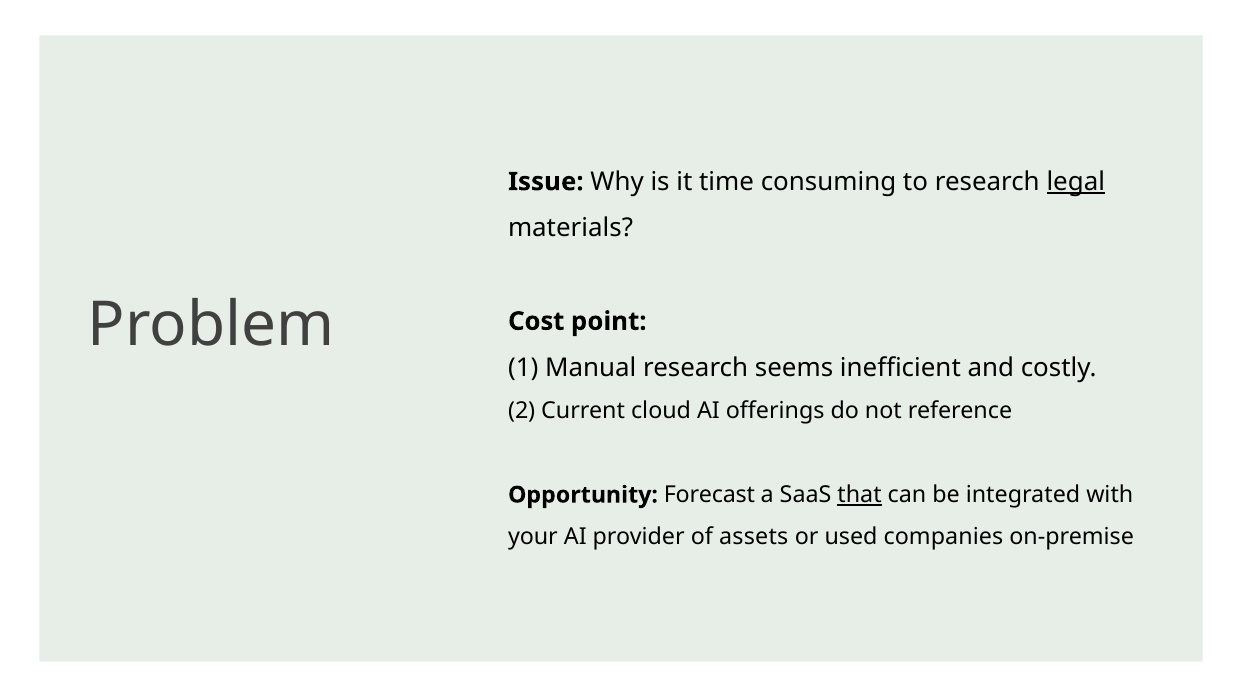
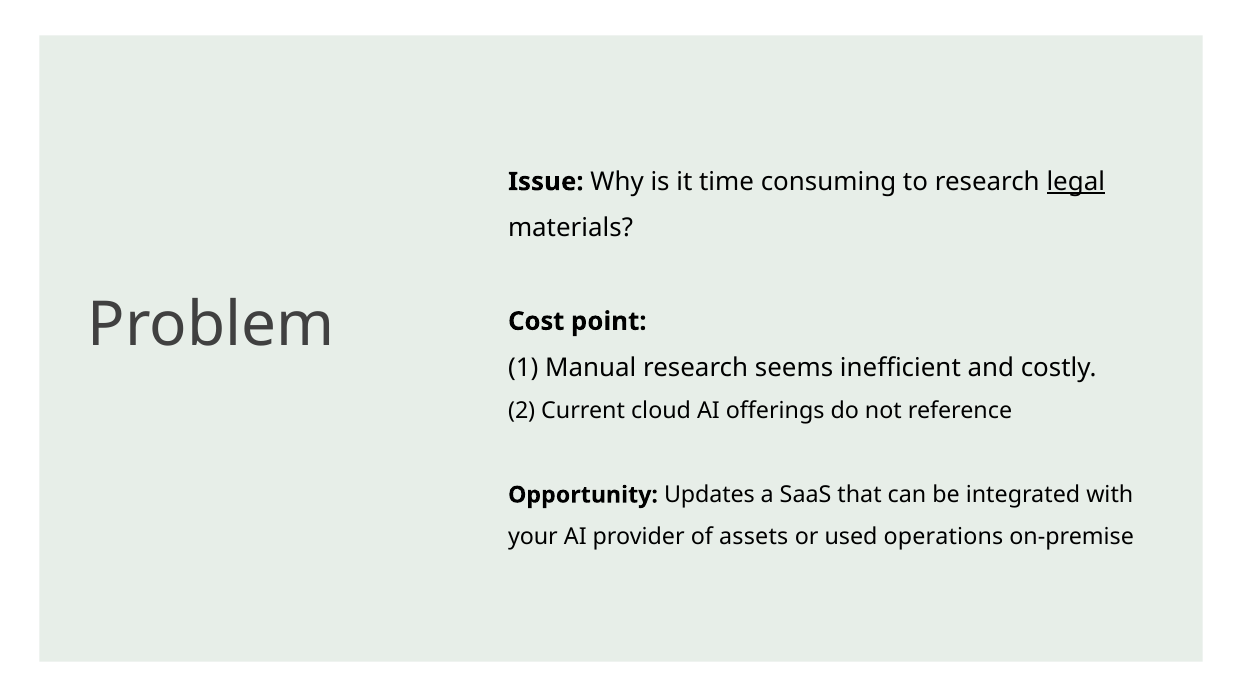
Forecast: Forecast -> Updates (709, 495)
that underline: present -> none (860, 495)
companies: companies -> operations (943, 537)
